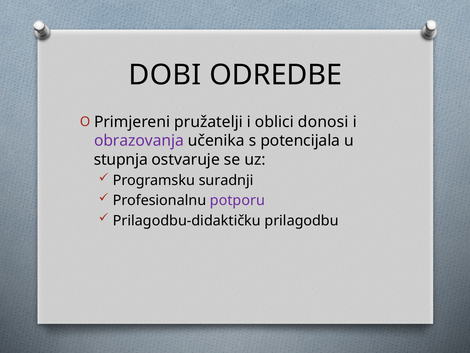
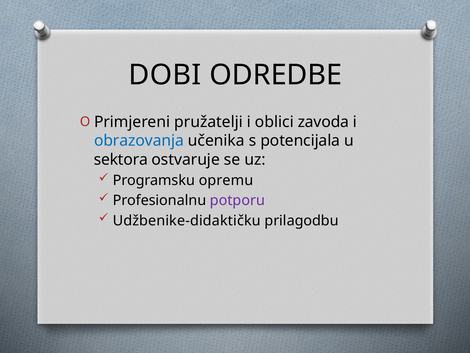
donosi: donosi -> zavoda (323, 122)
obrazovanja colour: purple -> blue (139, 141)
stupnja: stupnja -> sektora (121, 159)
suradnji: suradnji -> opremu (226, 180)
Prilagodbu-didaktičku: Prilagodbu-didaktičku -> Udžbenike-didaktičku (187, 220)
